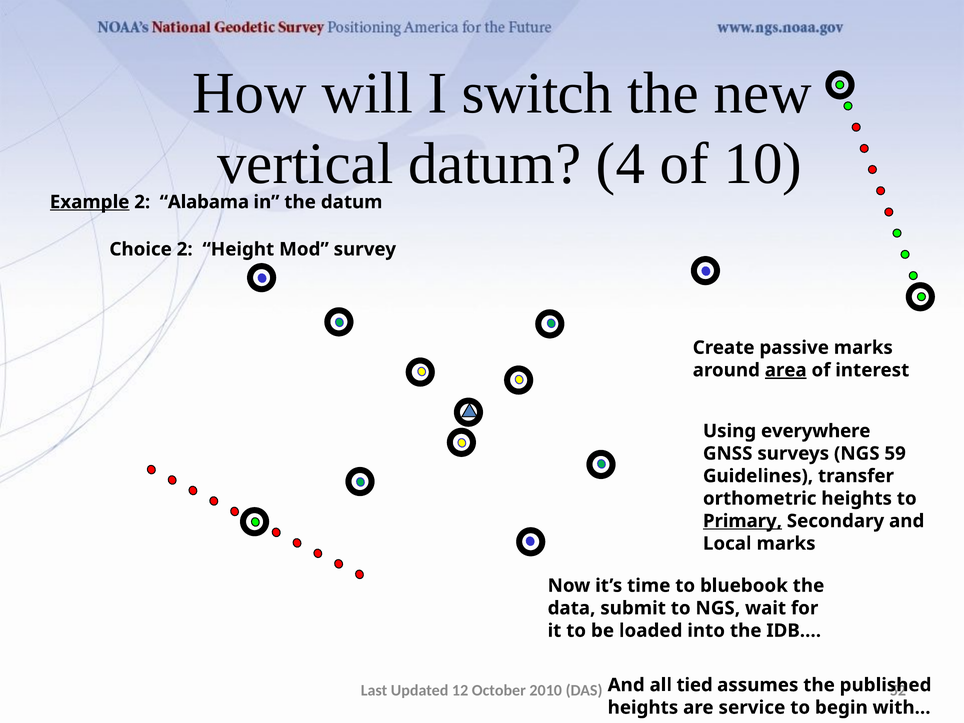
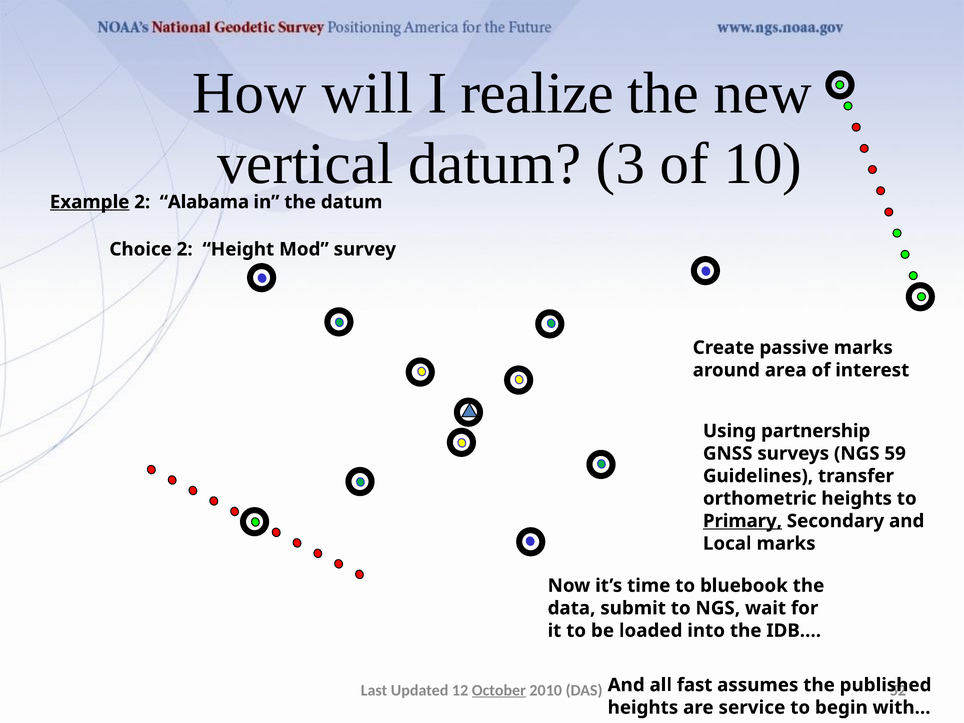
switch: switch -> realize (537, 93)
4: 4 -> 3 (621, 164)
area underline: present -> none (786, 370)
everywhere: everywhere -> partnership (816, 431)
tied: tied -> fast (695, 685)
October underline: none -> present (499, 690)
